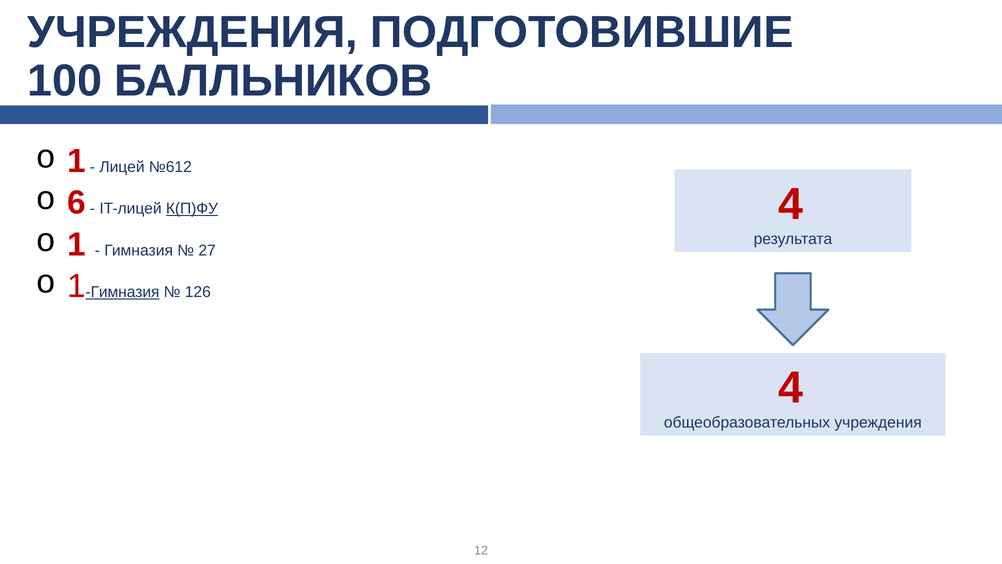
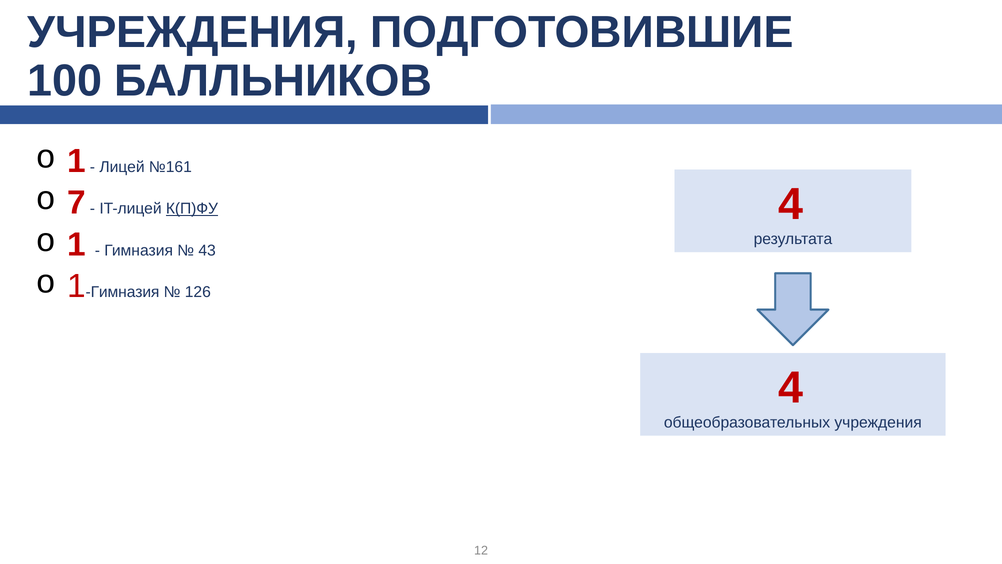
№612: №612 -> №161 (170, 167)
6: 6 -> 7 (76, 203)
27: 27 -> 43 (207, 250)
Гимназия underline: present -> none (123, 292)
